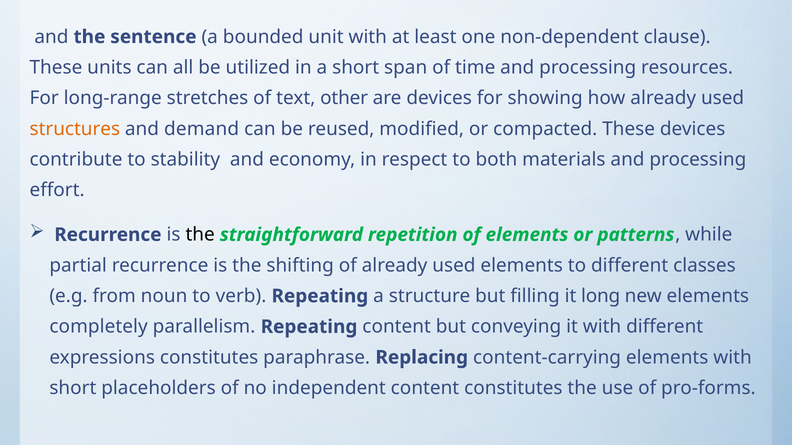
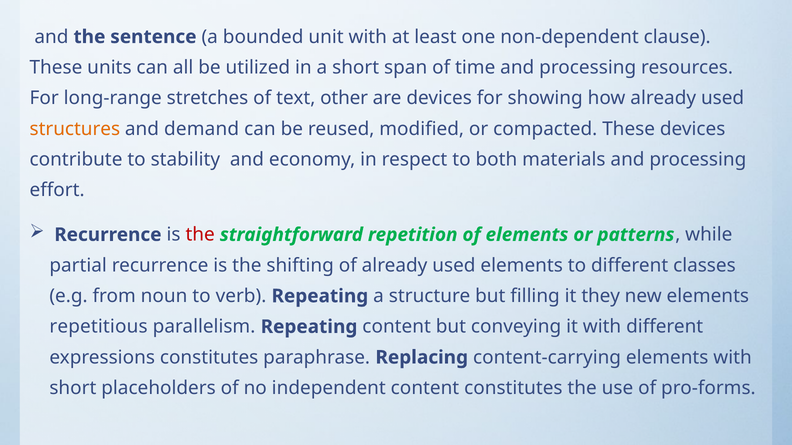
the colour: black -> red (200, 235)
long: long -> they (601, 296)
completely: completely -> repetitious (99, 327)
